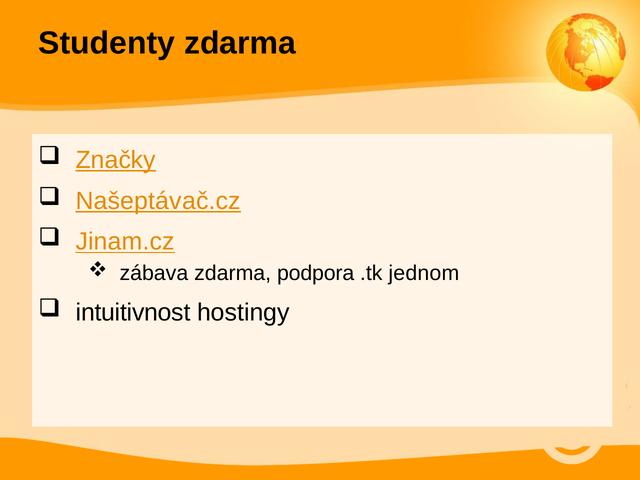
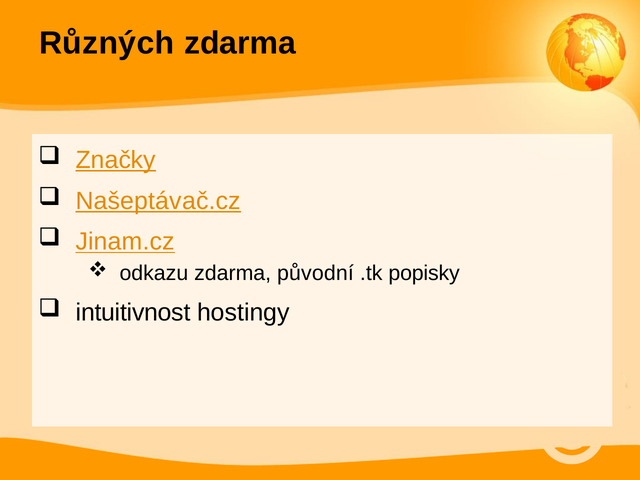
Studenty: Studenty -> Různých (107, 43)
zábava: zábava -> odkazu (154, 273)
podpora: podpora -> původní (315, 273)
jednom: jednom -> popisky (424, 273)
